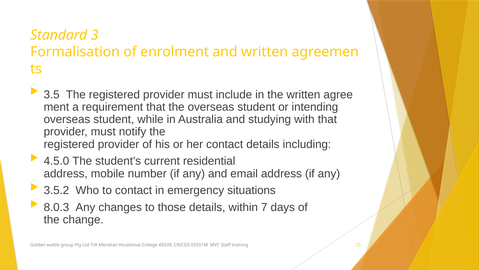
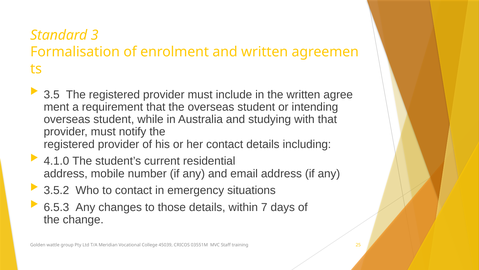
4.5.0: 4.5.0 -> 4.1.0 (56, 161)
8.0.3: 8.0.3 -> 6.5.3 (56, 207)
